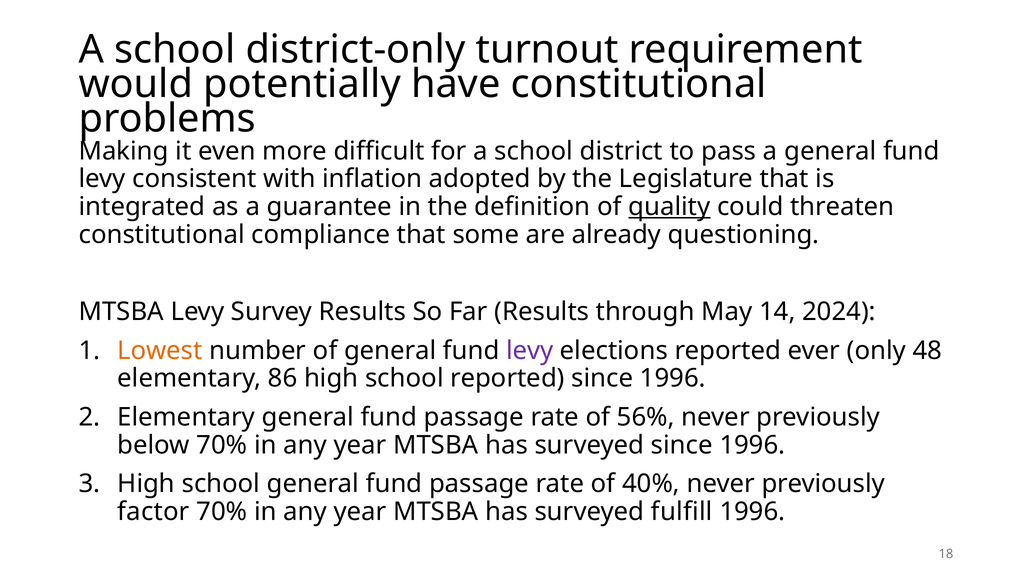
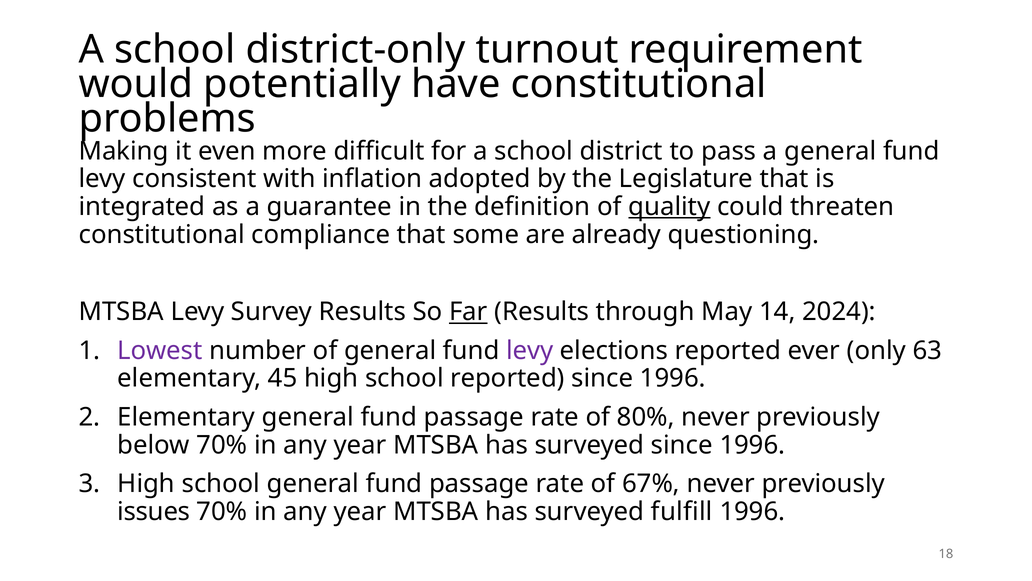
Far underline: none -> present (468, 312)
Lowest colour: orange -> purple (160, 350)
48: 48 -> 63 (927, 350)
86: 86 -> 45 (283, 378)
56%: 56% -> 80% (646, 417)
40%: 40% -> 67% (651, 483)
factor: factor -> issues (154, 511)
